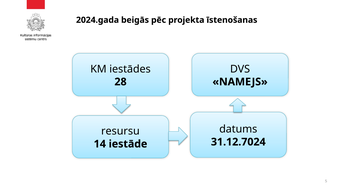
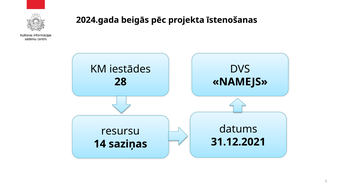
31.12.7024: 31.12.7024 -> 31.12.2021 (238, 142)
iestāde: iestāde -> saziņas (128, 144)
